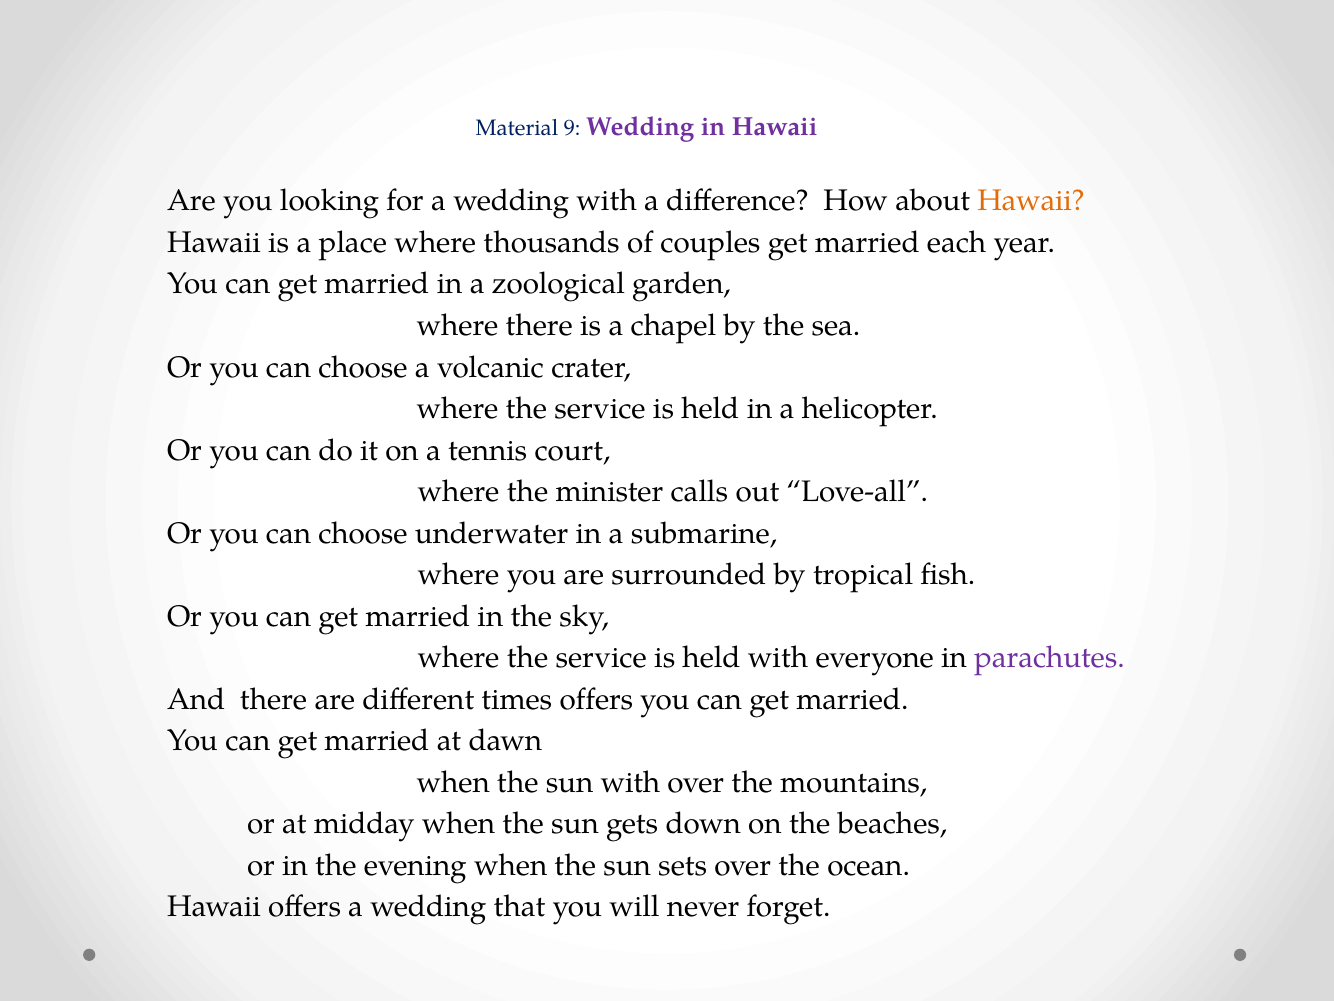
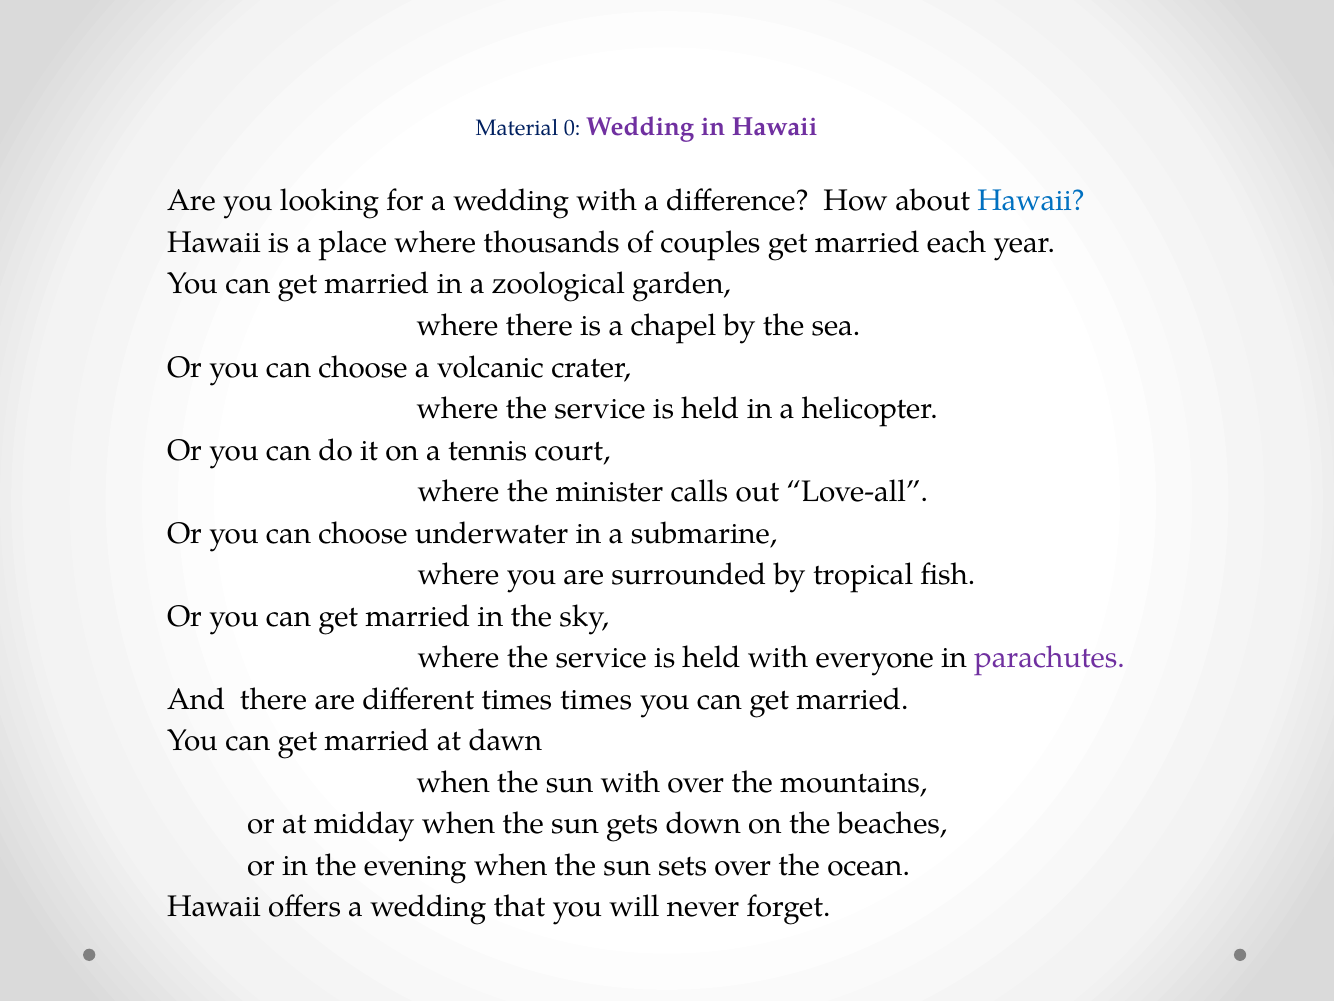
9: 9 -> 0 (572, 129)
Hawaii colour: orange -> blue (1031, 201)
times offers: offers -> times (596, 699)
